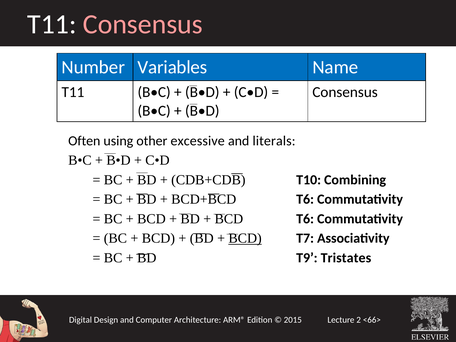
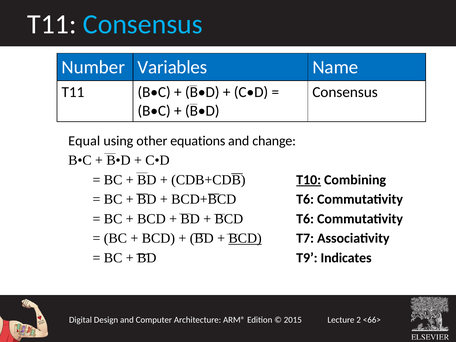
Consensus colour: pink -> light blue (143, 24)
Often: Often -> Equal (84, 141)
excessive: excessive -> equations (198, 141)
literals: literals -> change (274, 141)
T10 underline: none -> present (309, 180)
Tristates: Tristates -> Indicates (346, 258)
